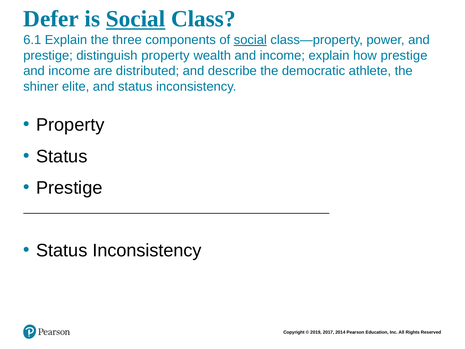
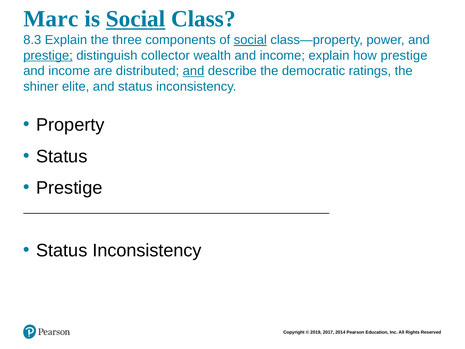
Defer: Defer -> Marc (51, 19)
6.1: 6.1 -> 8.3 (32, 40)
prestige underline: none -> present (48, 55)
distinguish property: property -> collector (165, 55)
and underline: none -> present (194, 71)
athlete: athlete -> ratings (370, 71)
